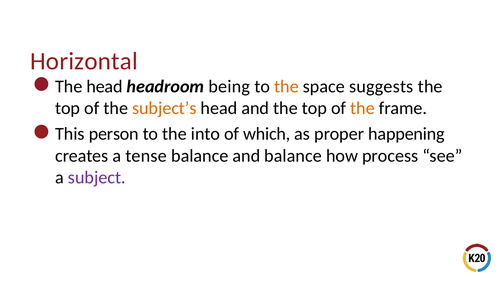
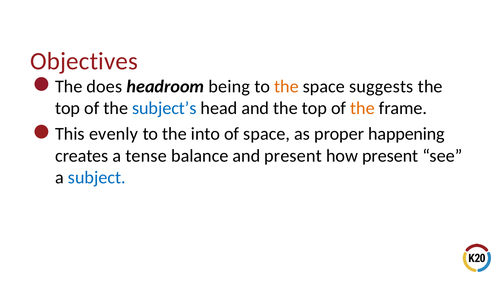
Horizontal: Horizontal -> Objectives (84, 61)
The head: head -> does (104, 87)
subject’s colour: orange -> blue (164, 108)
person: person -> evenly (114, 134)
of which: which -> space (267, 134)
and balance: balance -> present (293, 156)
how process: process -> present (390, 156)
subject colour: purple -> blue (97, 178)
